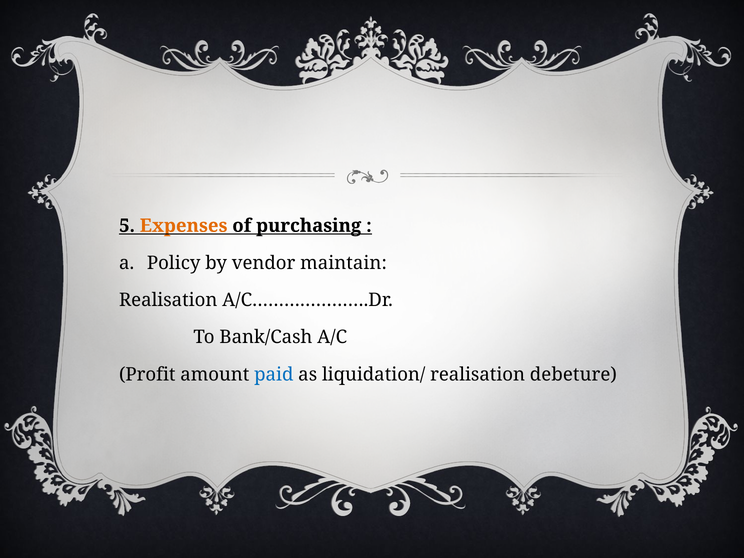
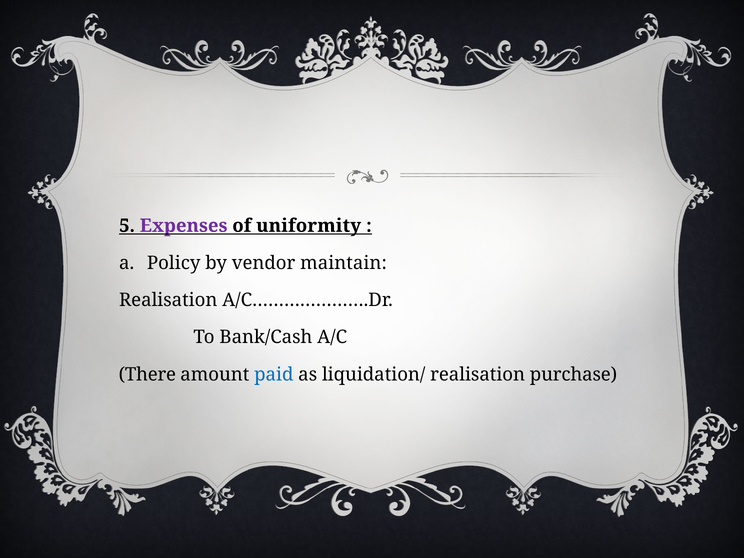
Expenses colour: orange -> purple (184, 226)
purchasing: purchasing -> uniformity (309, 226)
Profit: Profit -> There (147, 375)
debeture: debeture -> purchase (573, 375)
